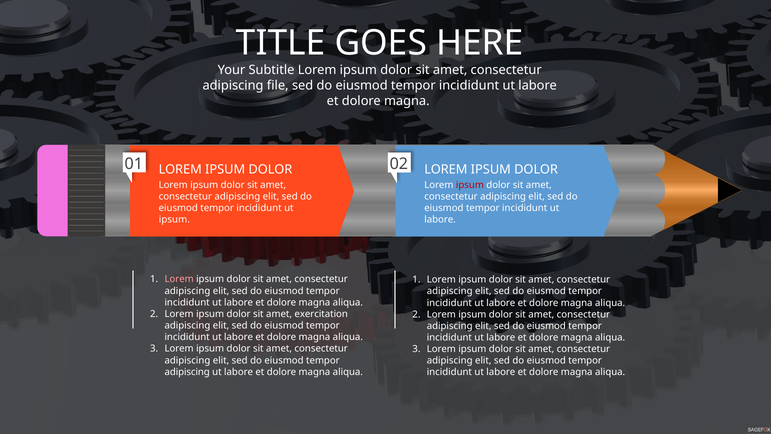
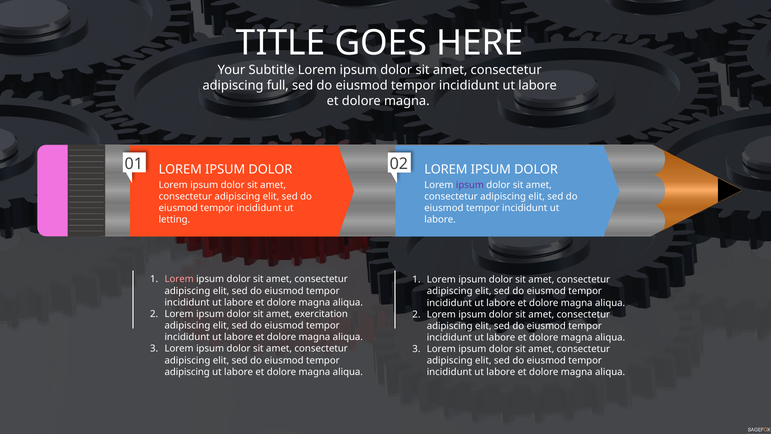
file: file -> full (278, 86)
ipsum colour: red -> purple (470, 185)
ipsum: ipsum -> letting (174, 219)
